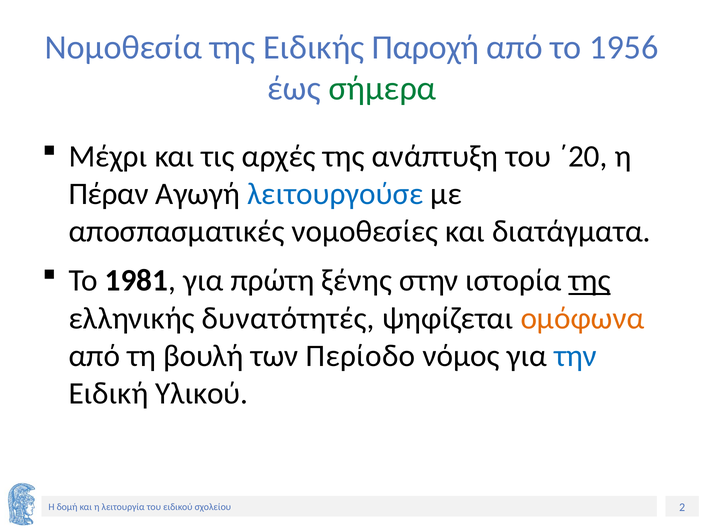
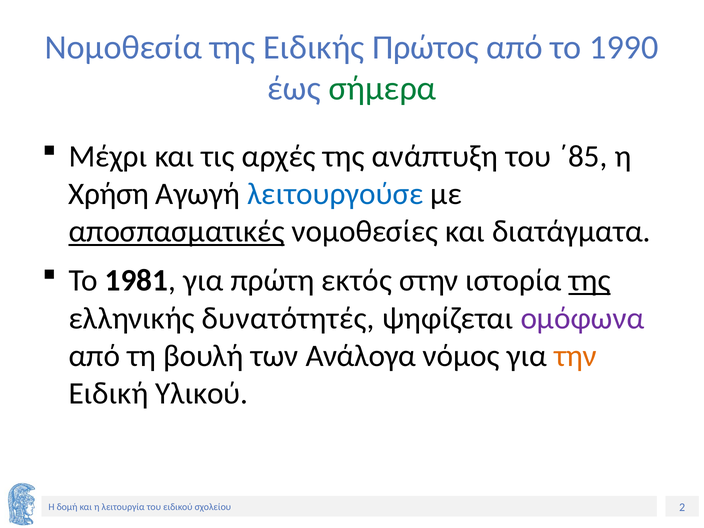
Παροχή: Παροχή -> Πρώτος (425, 48)
1956: 1956 -> 1990 (624, 48)
΄20: ΄20 -> ΄85 (583, 156)
Πέραν: Πέραν -> Χρήση (109, 194)
αποσπασματικές underline: none -> present (177, 231)
ξένης: ξένης -> εκτός (357, 281)
ομόφωνα colour: orange -> purple (582, 318)
Περίοδο: Περίοδο -> Ανάλογα (361, 356)
την colour: blue -> orange (575, 356)
